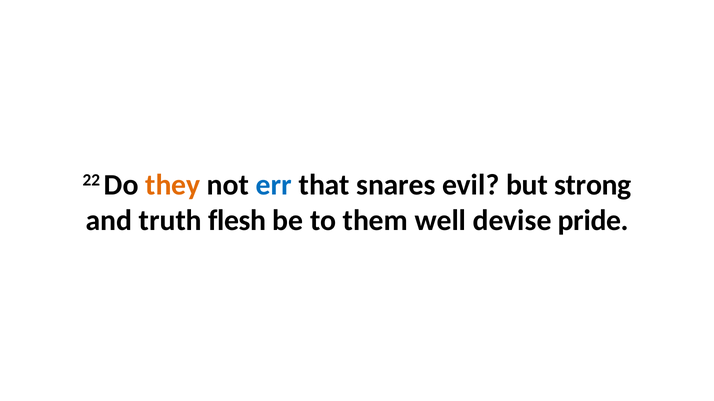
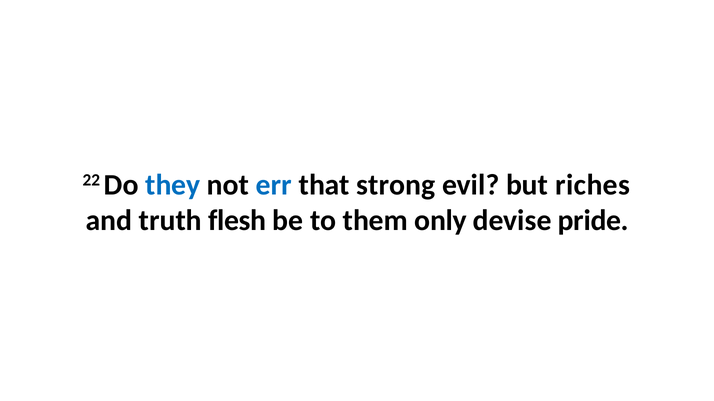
they colour: orange -> blue (173, 185)
snares: snares -> strong (396, 185)
strong: strong -> riches (593, 185)
well: well -> only (441, 221)
